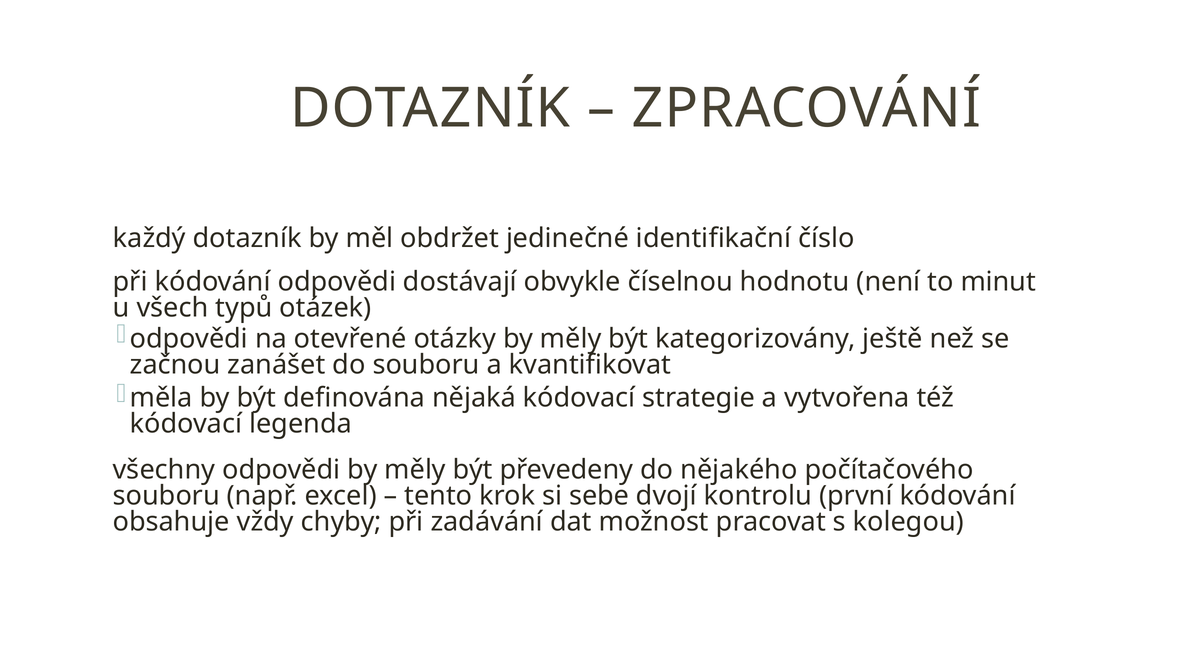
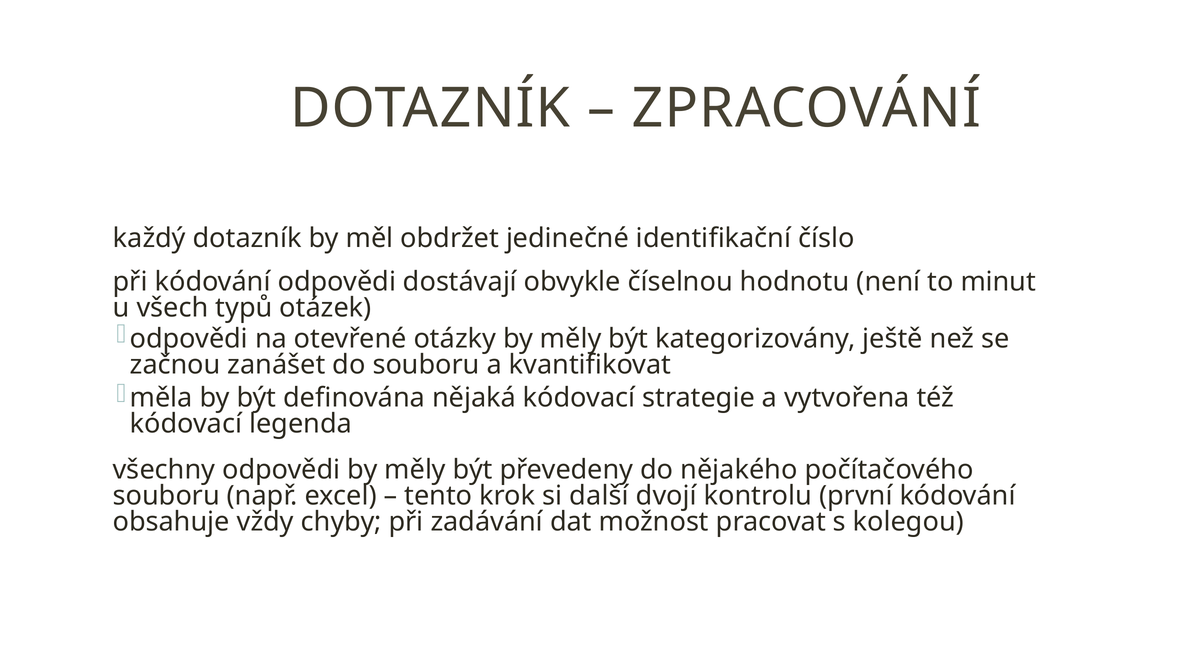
sebe: sebe -> další (599, 496)
